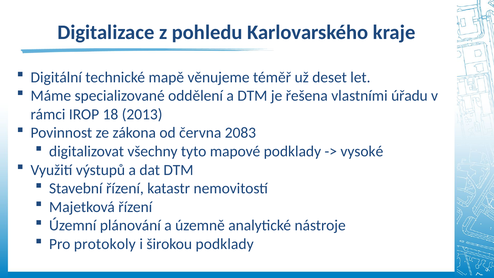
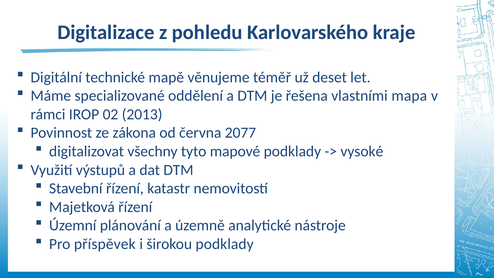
úřadu: úřadu -> mapa (409, 96)
18: 18 -> 02 (110, 114)
2083: 2083 -> 2077 (240, 133)
protokoly: protokoly -> příspěvek (105, 244)
